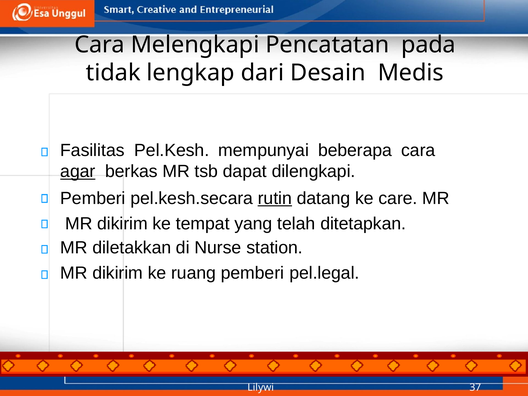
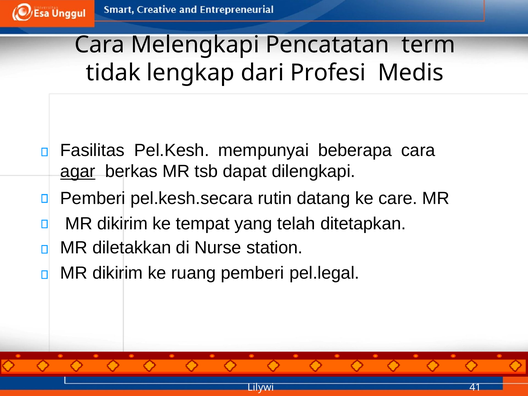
pada: pada -> term (428, 45)
Desain: Desain -> Profesi (328, 73)
rutin underline: present -> none (275, 198)
37: 37 -> 41 (475, 387)
